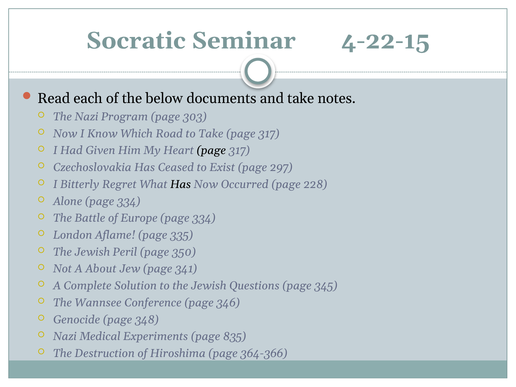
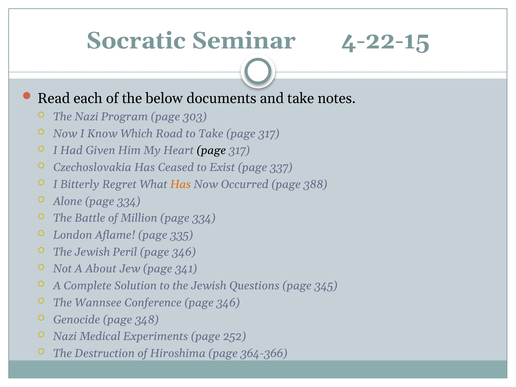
297: 297 -> 337 (281, 167)
Has colour: black -> orange (181, 184)
228: 228 -> 388 (315, 184)
Europe: Europe -> Million (139, 218)
Peril page 350: 350 -> 346 (184, 252)
835: 835 -> 252 (235, 336)
